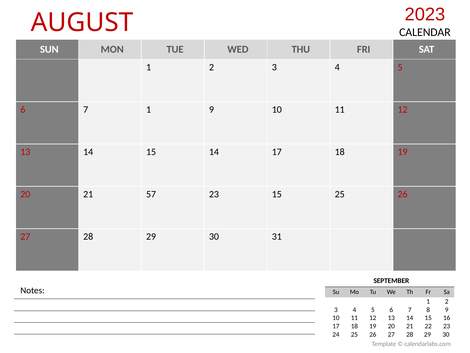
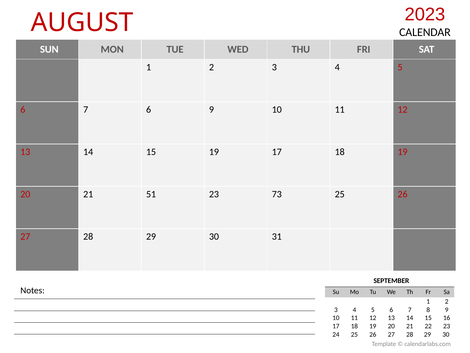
7 1: 1 -> 6 (149, 109)
15 14: 14 -> 19 (214, 152)
57: 57 -> 51 (151, 194)
23 15: 15 -> 73 (277, 194)
